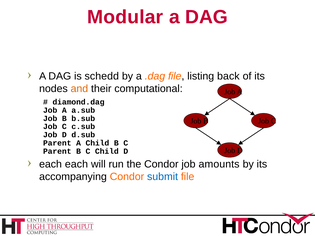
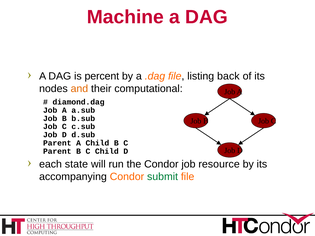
Modular: Modular -> Machine (125, 17)
schedd: schedd -> percent (102, 76)
each each: each -> state (76, 164)
amounts: amounts -> resource (219, 164)
submit colour: blue -> green (163, 177)
